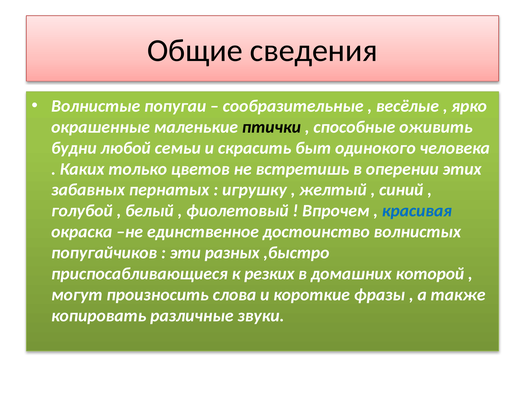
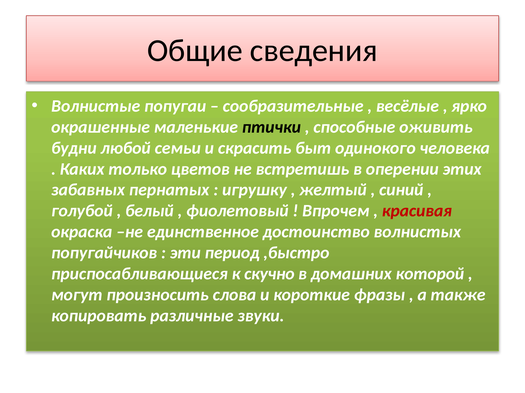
красивая colour: blue -> red (417, 211)
разных: разных -> период (232, 253)
резких: резких -> скучно (269, 274)
